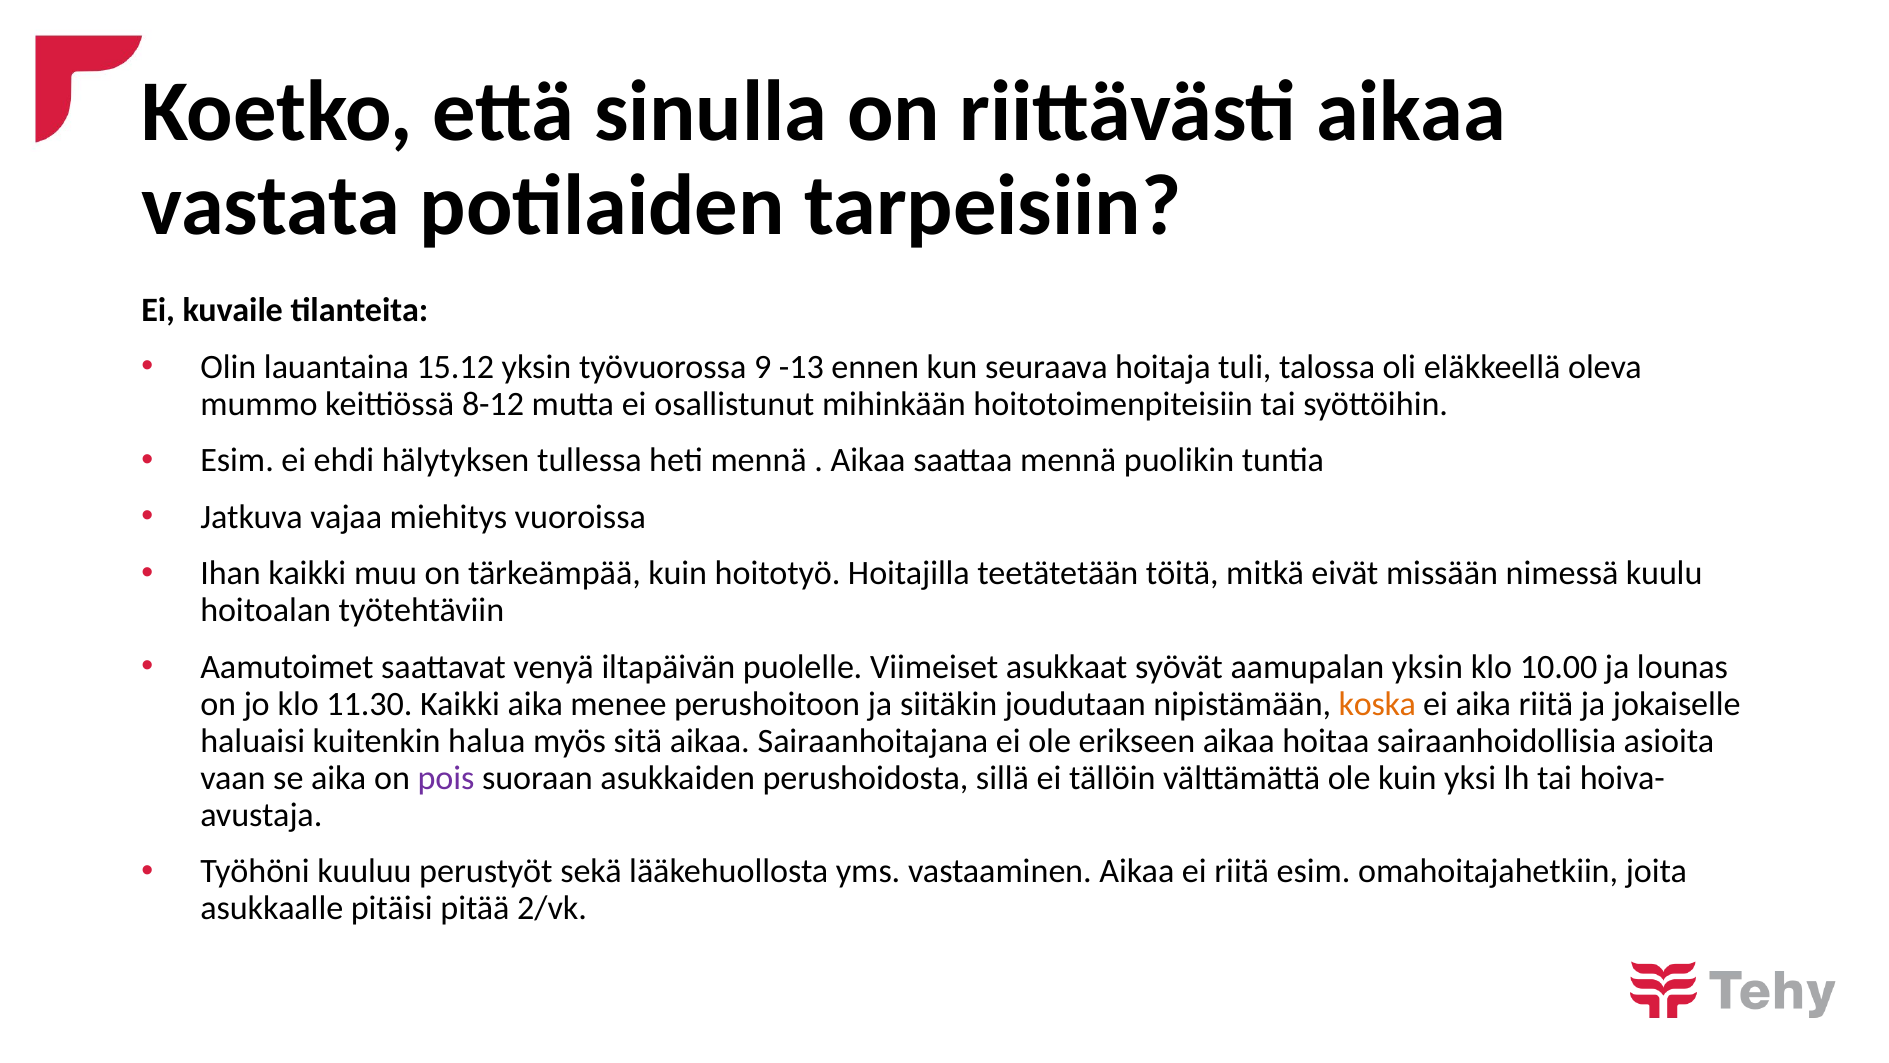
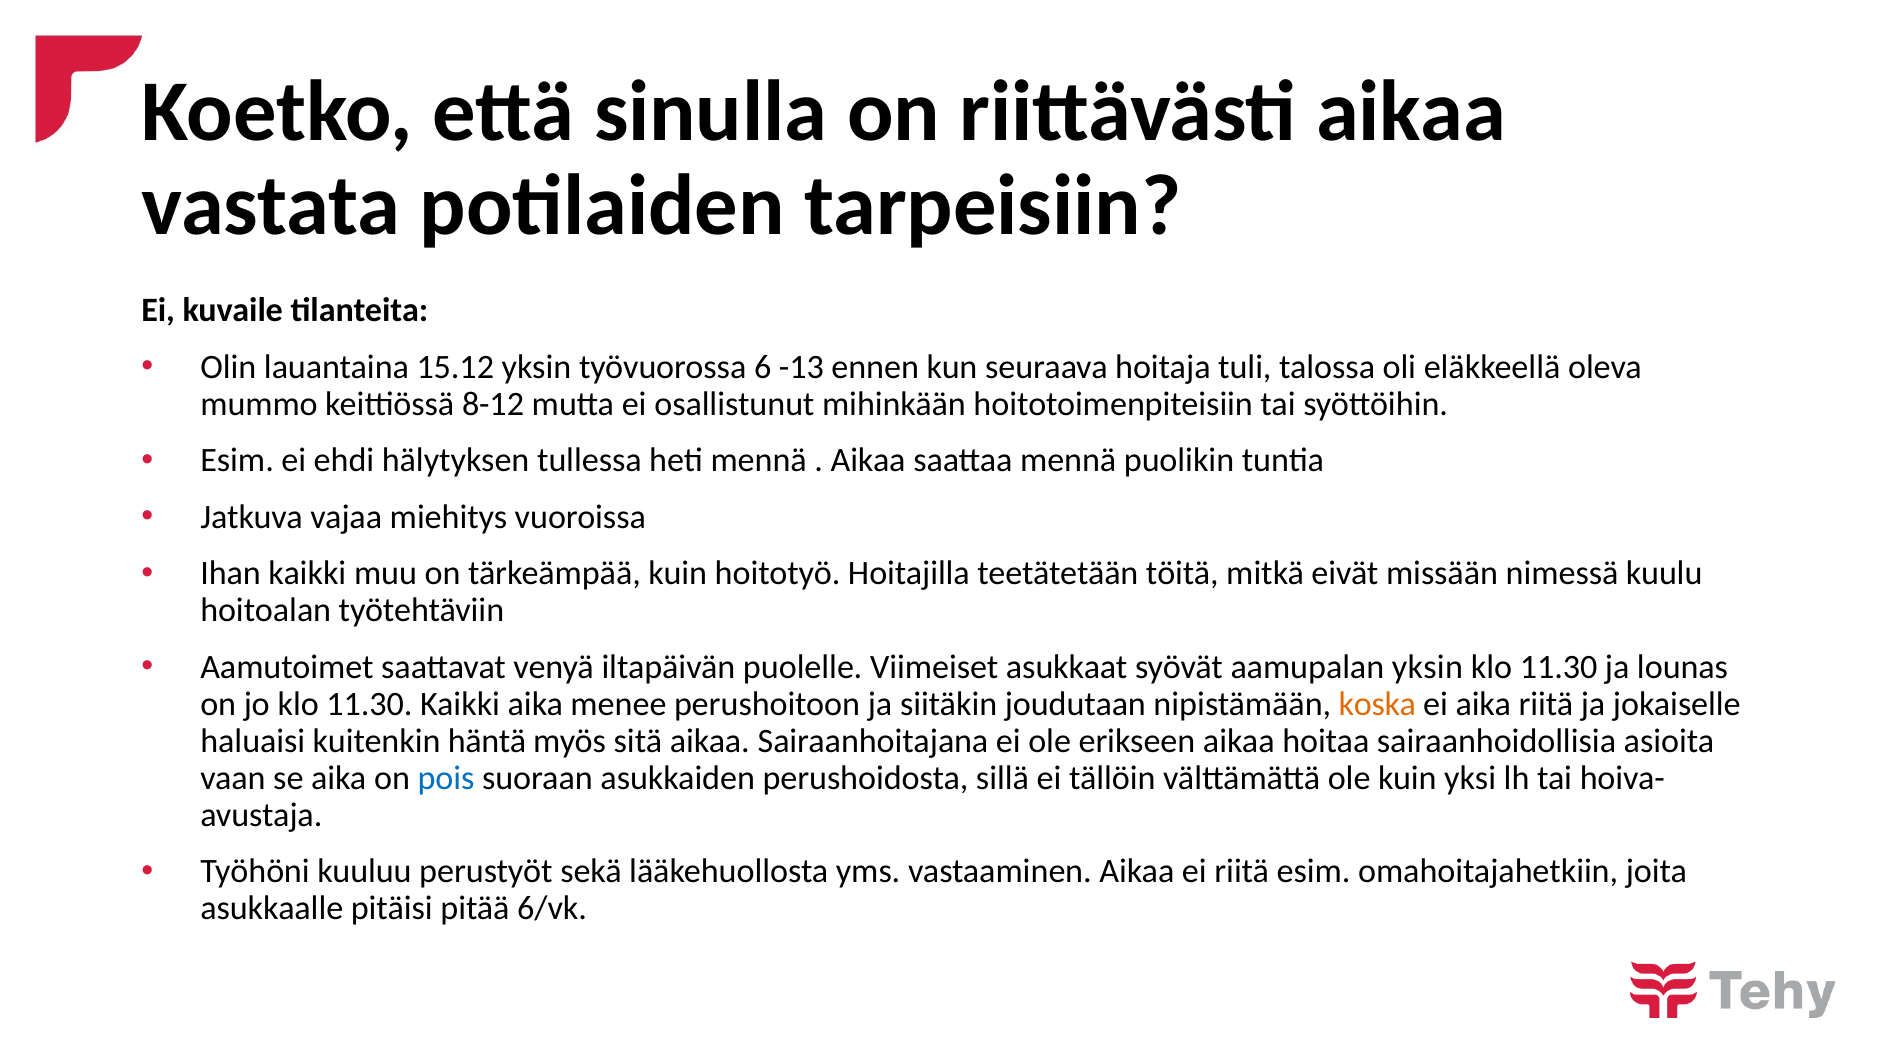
9: 9 -> 6 (763, 367)
10.00: 10.00 -> 11.30 (1559, 667)
halua: halua -> häntä (487, 741)
pois colour: purple -> blue (446, 778)
2/vk: 2/vk -> 6/vk (552, 908)
